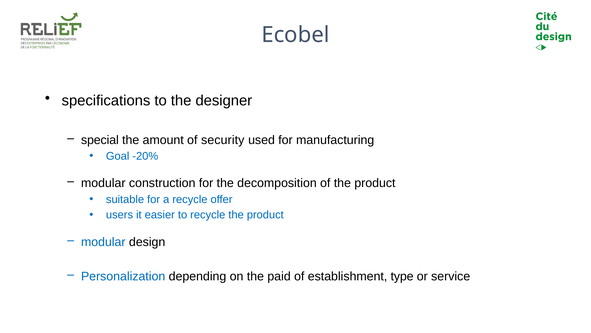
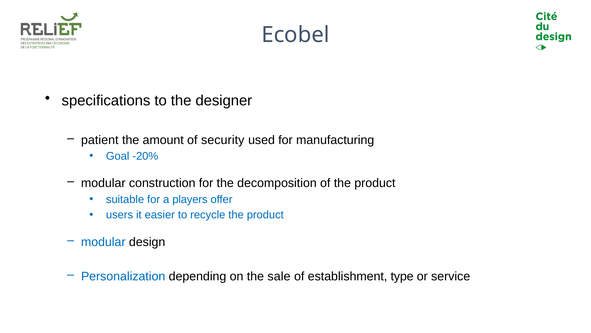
special: special -> patient (100, 140)
a recycle: recycle -> players (190, 199)
paid: paid -> sale (279, 276)
